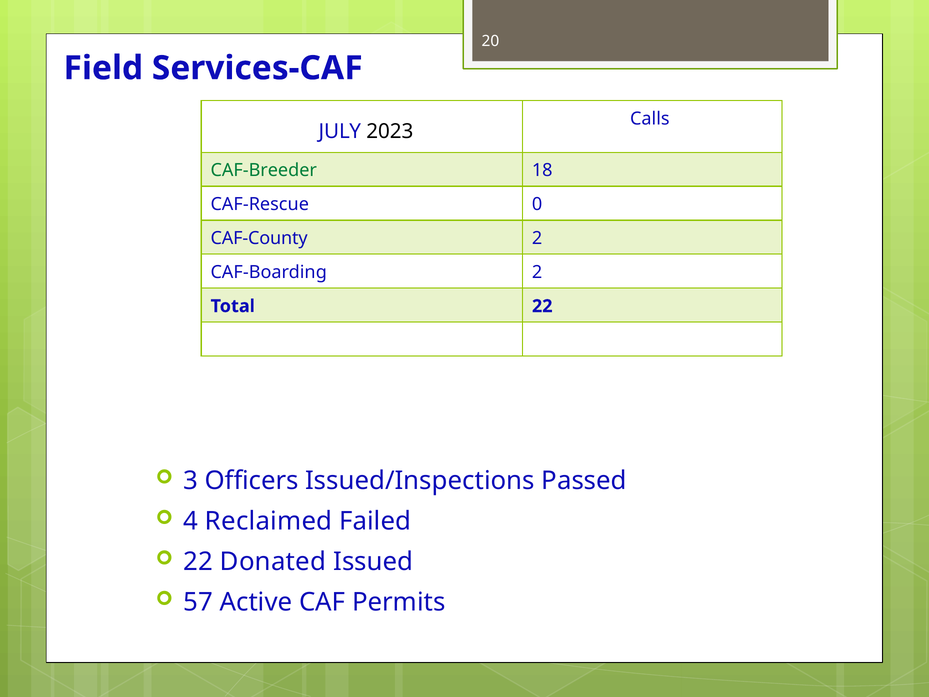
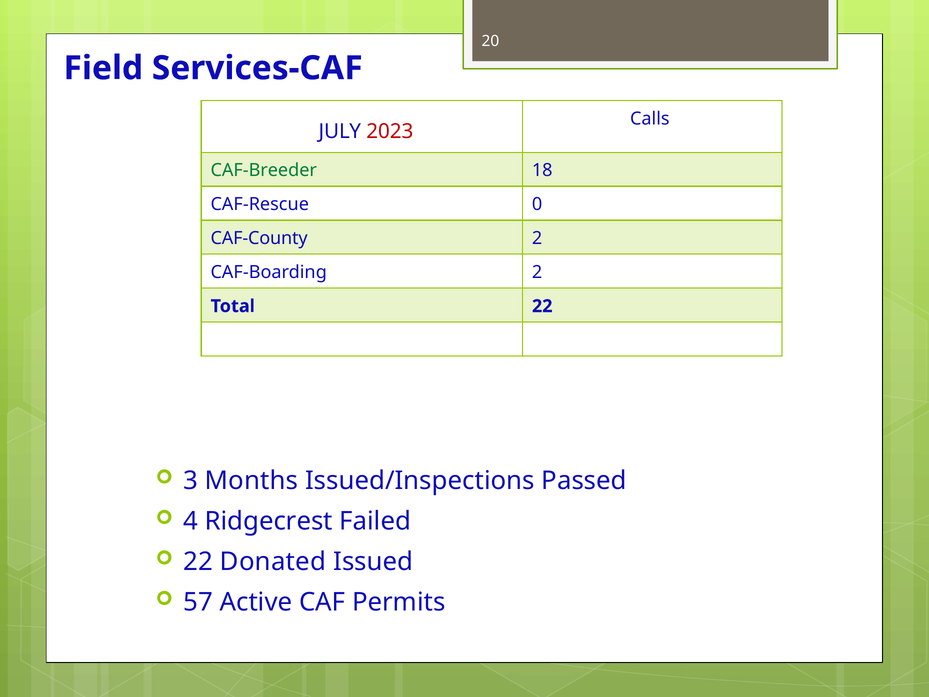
2023 colour: black -> red (390, 132)
Officers: Officers -> Months (252, 481)
Reclaimed: Reclaimed -> Ridgecrest (269, 521)
